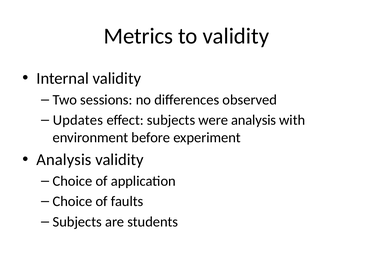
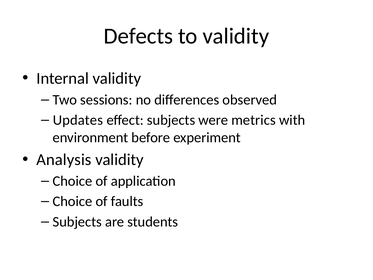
Metrics: Metrics -> Defects (138, 36)
were analysis: analysis -> metrics (253, 120)
